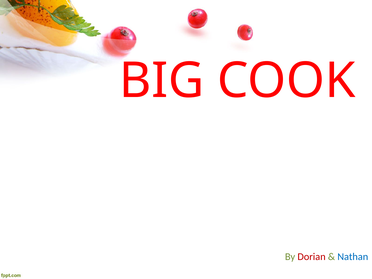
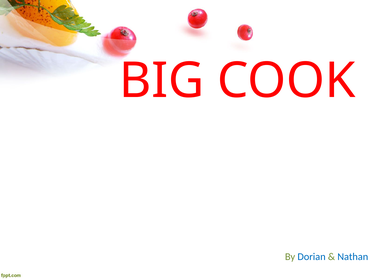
Dorian colour: red -> blue (312, 257)
